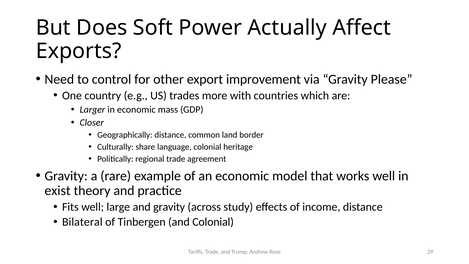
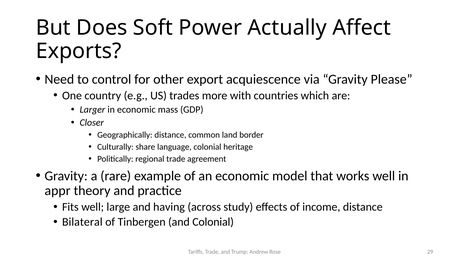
improvement: improvement -> acquiescence (263, 79)
exist: exist -> appr (58, 191)
and gravity: gravity -> having (169, 207)
